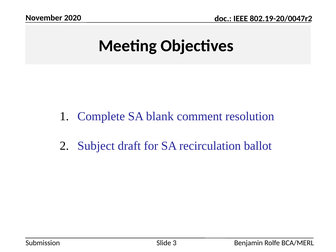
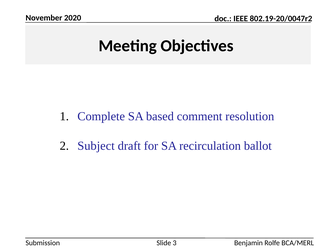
blank: blank -> based (160, 116)
